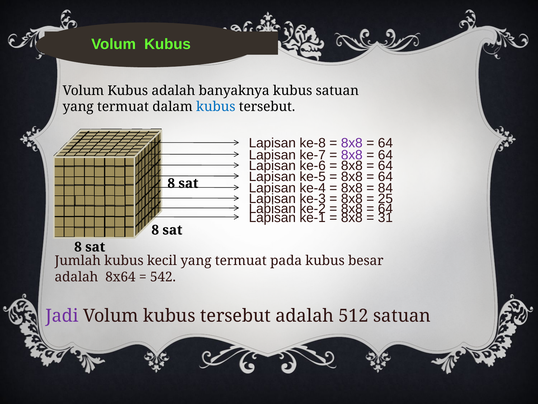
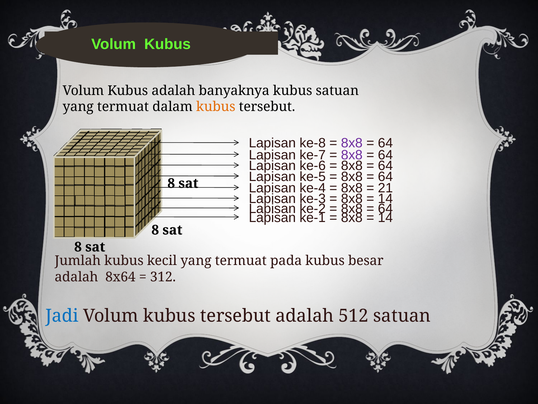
kubus colour: blue -> orange (216, 107)
84: 84 -> 21 (385, 188)
25: 25 -> 14 (385, 199)
31: 31 -> 14 (385, 217)
542: 542 -> 312 (163, 277)
Jadi colour: purple -> blue (62, 315)
